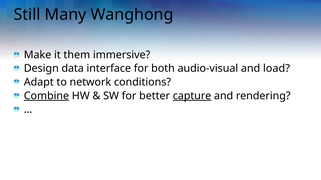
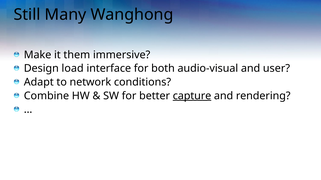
data: data -> load (73, 69)
load: load -> user (276, 69)
Combine underline: present -> none (46, 96)
